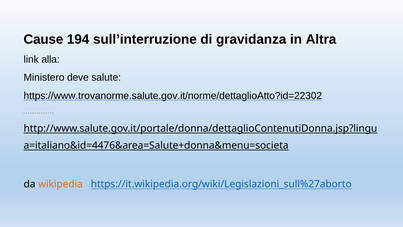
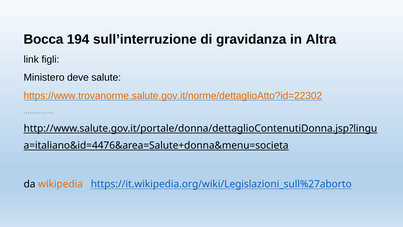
Cause: Cause -> Bocca (43, 39)
alla: alla -> figli (50, 59)
https://www.trovanorme.salute.gov.it/norme/dettaglioAtto?id=22302 colour: black -> orange (173, 96)
